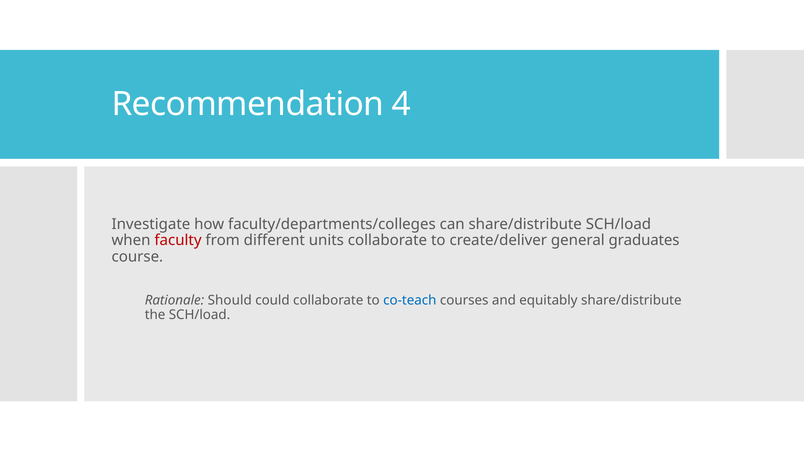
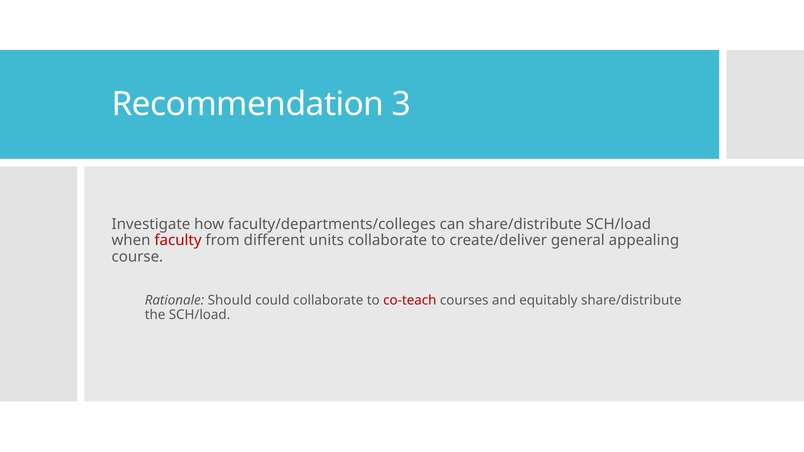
4: 4 -> 3 (401, 104)
graduates: graduates -> appealing (644, 241)
co-teach colour: blue -> red (410, 301)
